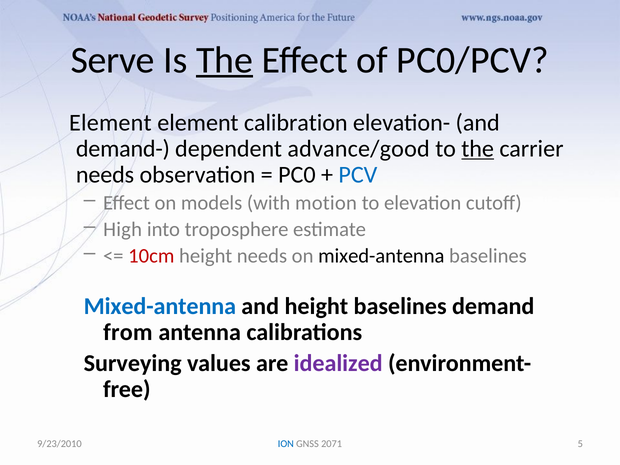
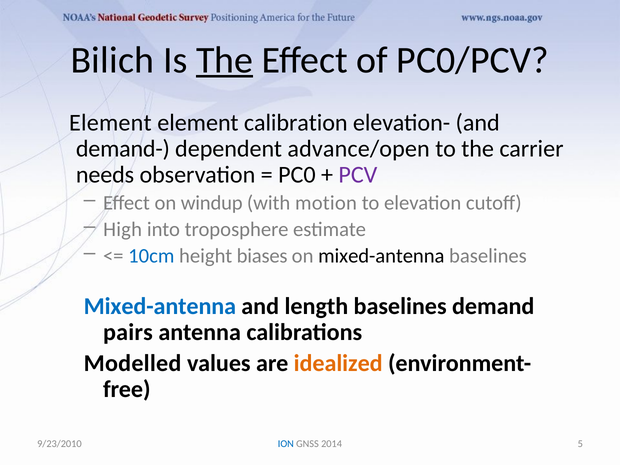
Serve: Serve -> Bilich (112, 60)
advance/good: advance/good -> advance/open (359, 149)
the underline: present -> none (478, 149)
PCV colour: blue -> purple (358, 175)
models: models -> windup (212, 203)
10cm colour: red -> blue (151, 256)
height needs: needs -> biases (262, 256)
and height: height -> length (316, 306)
from: from -> pairs (128, 332)
Surveying: Surveying -> Modelled (133, 363)
idealized colour: purple -> orange (338, 363)
2071: 2071 -> 2014 (332, 444)
